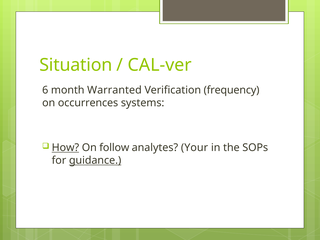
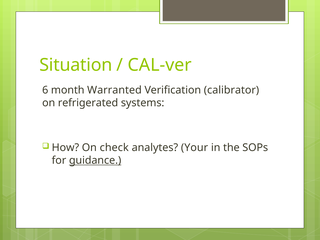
frequency: frequency -> calibrator (231, 90)
occurrences: occurrences -> refrigerated (88, 103)
How underline: present -> none (65, 148)
follow: follow -> check (114, 148)
